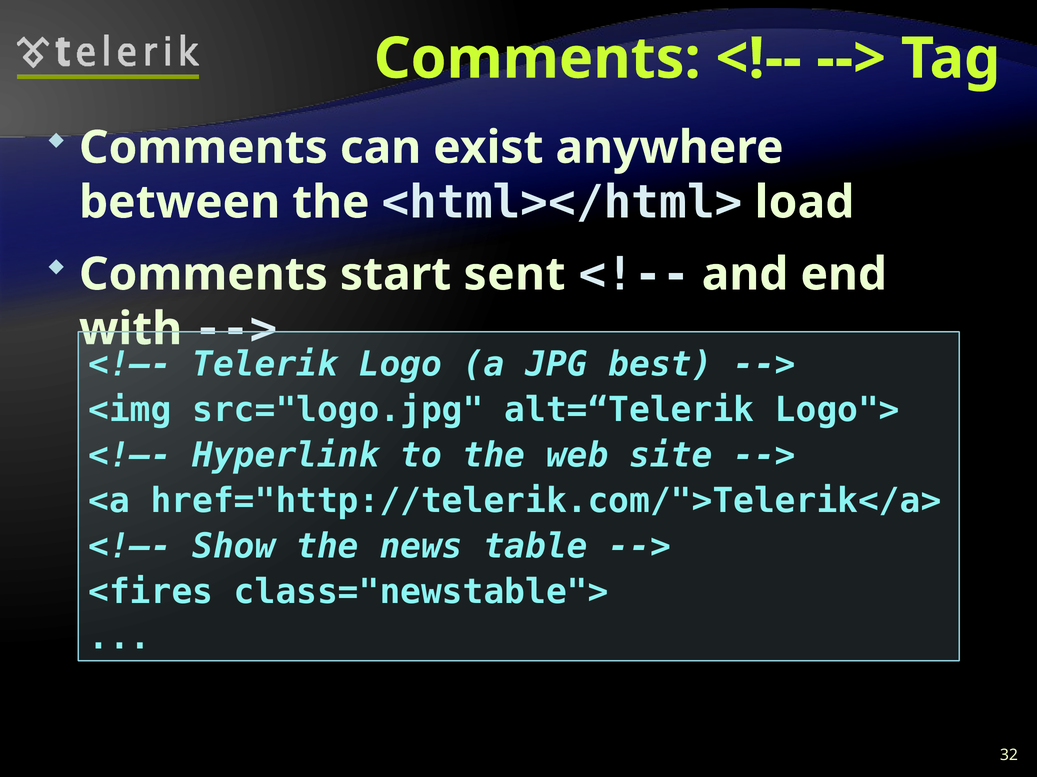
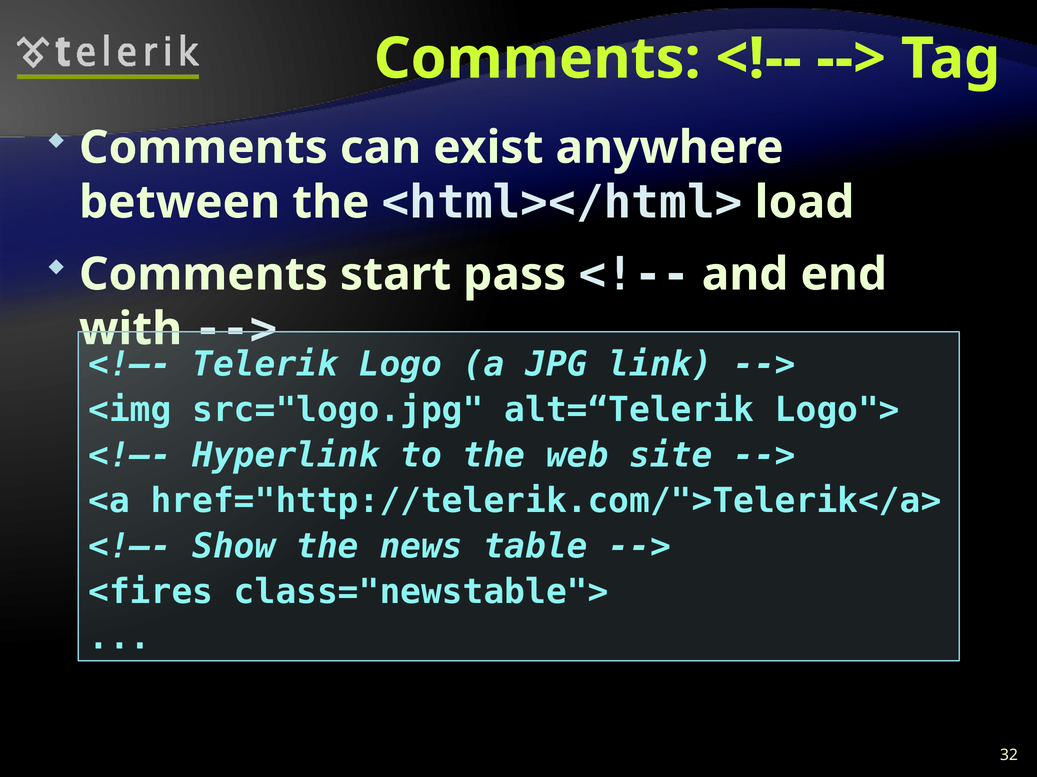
sent: sent -> pass (515, 275)
best: best -> link (660, 364)
